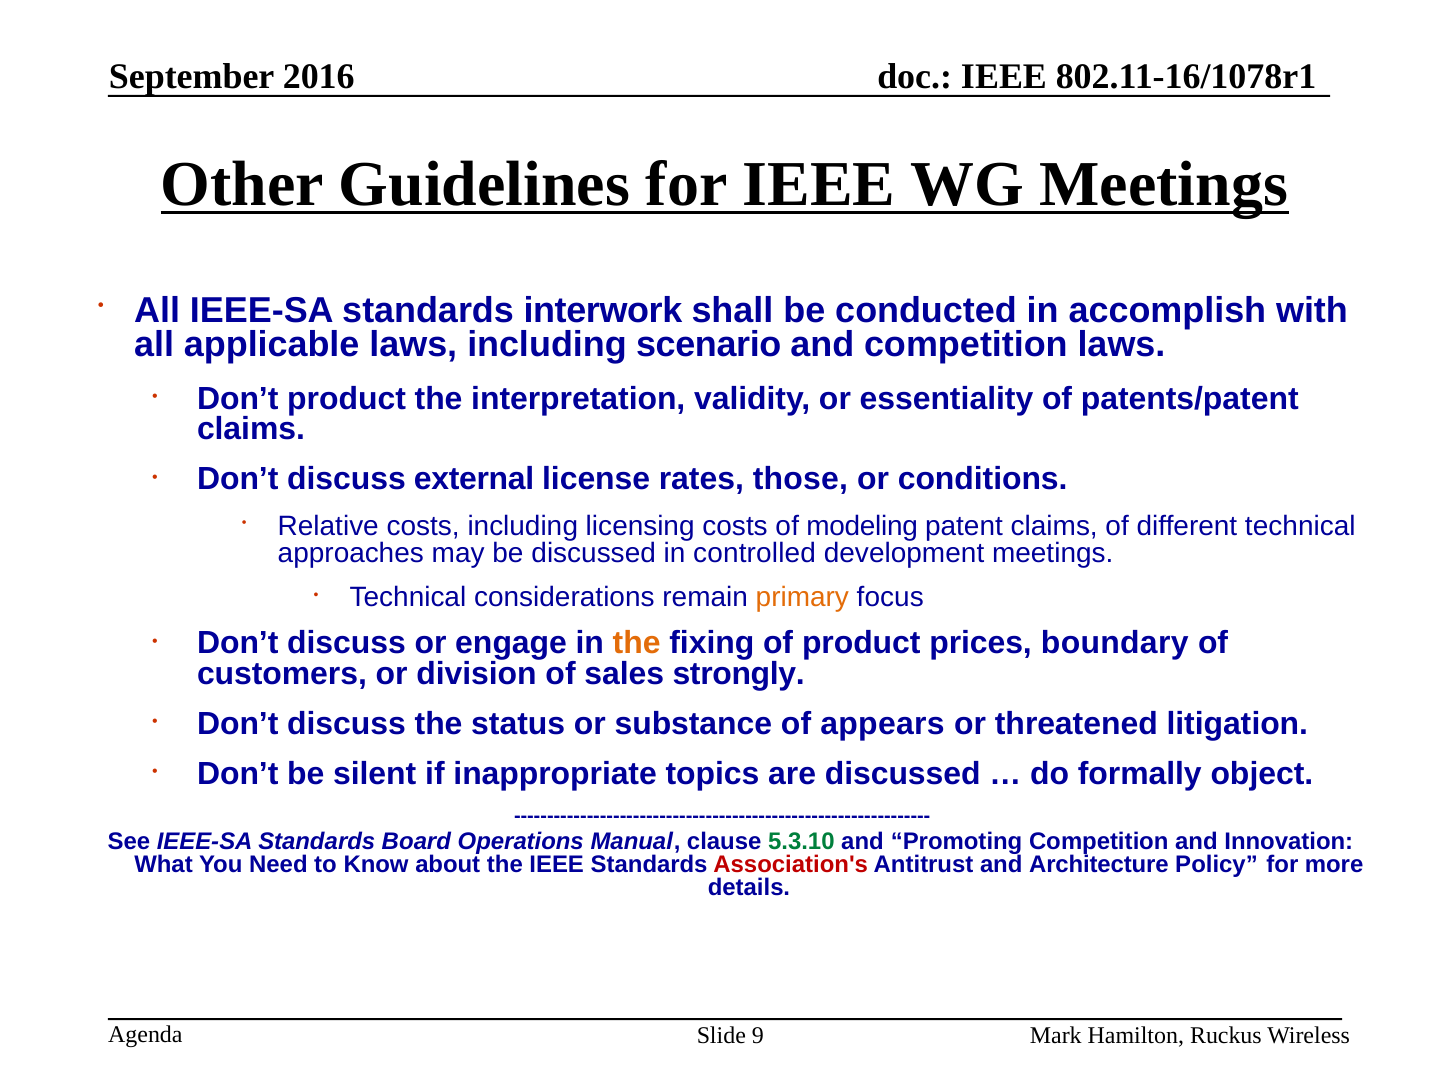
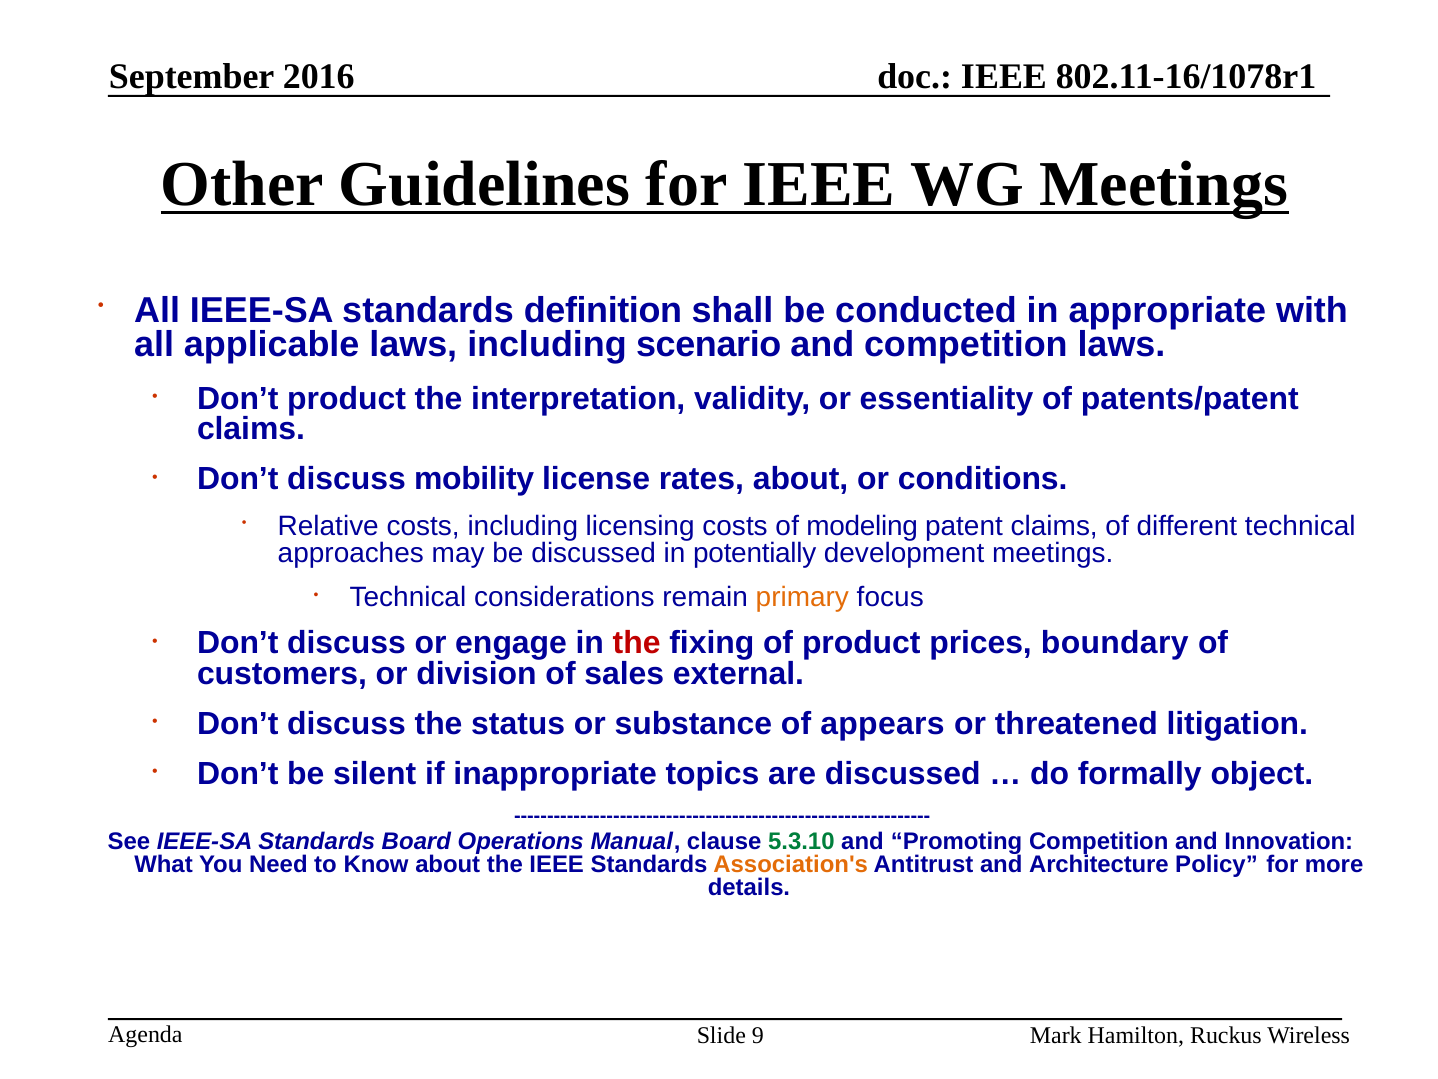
interwork: interwork -> definition (603, 310)
accomplish: accomplish -> appropriate (1167, 310)
external: external -> mobility (474, 479)
rates those: those -> about (801, 479)
controlled: controlled -> potentially (755, 553)
the colour: orange -> red (637, 643)
strongly: strongly -> external (738, 674)
Association's colour: red -> orange (791, 864)
